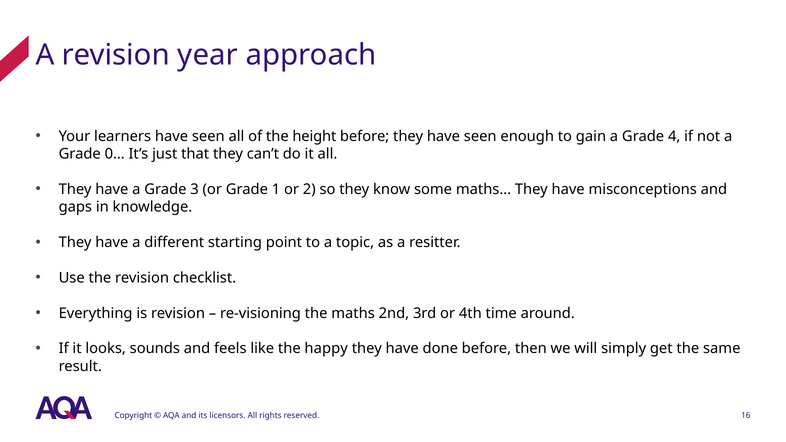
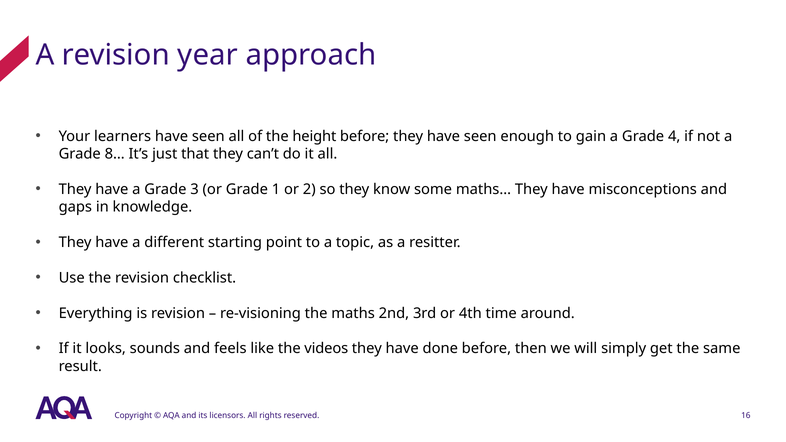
0…: 0… -> 8… (115, 154)
happy: happy -> videos (326, 349)
